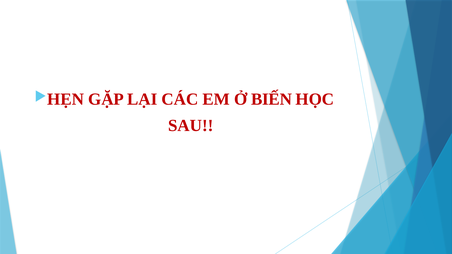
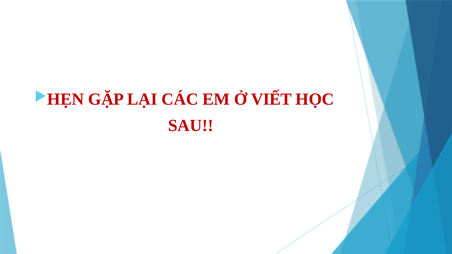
BIẾN: BIẾN -> VIẾT (272, 99)
